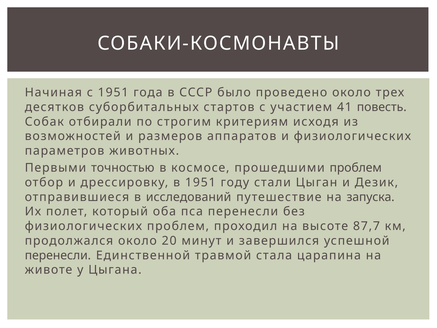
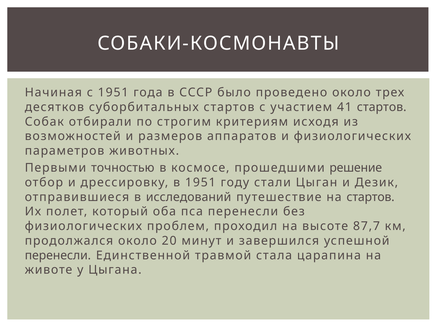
41 повесть: повесть -> стартов (382, 107)
прошедшими проблем: проблем -> решение (356, 168)
на запуска: запуска -> стартов (371, 197)
